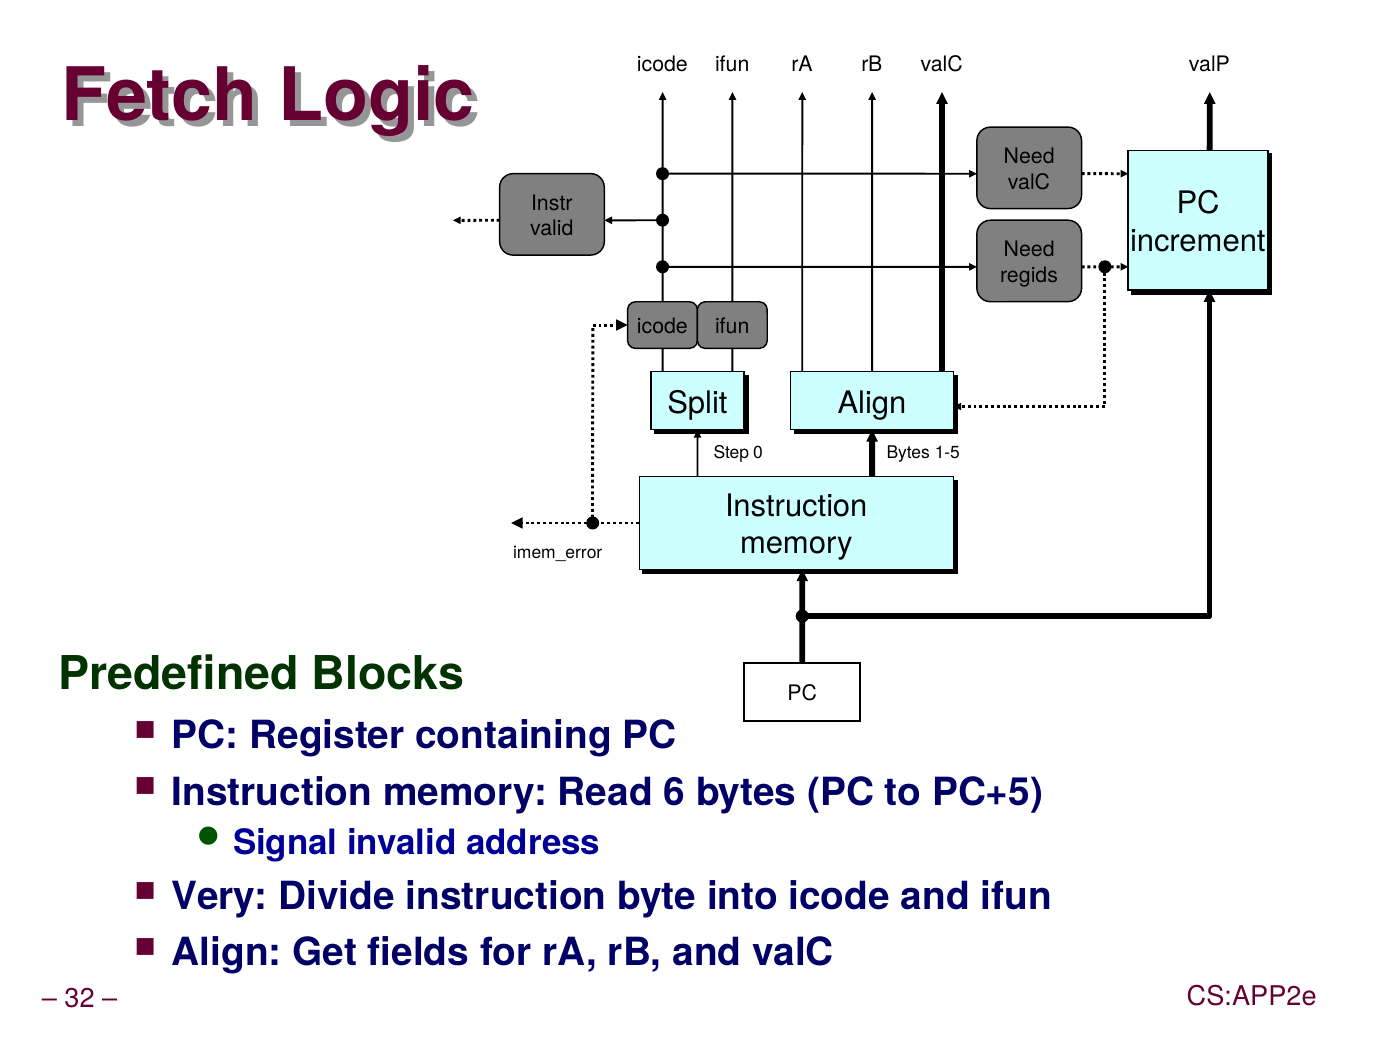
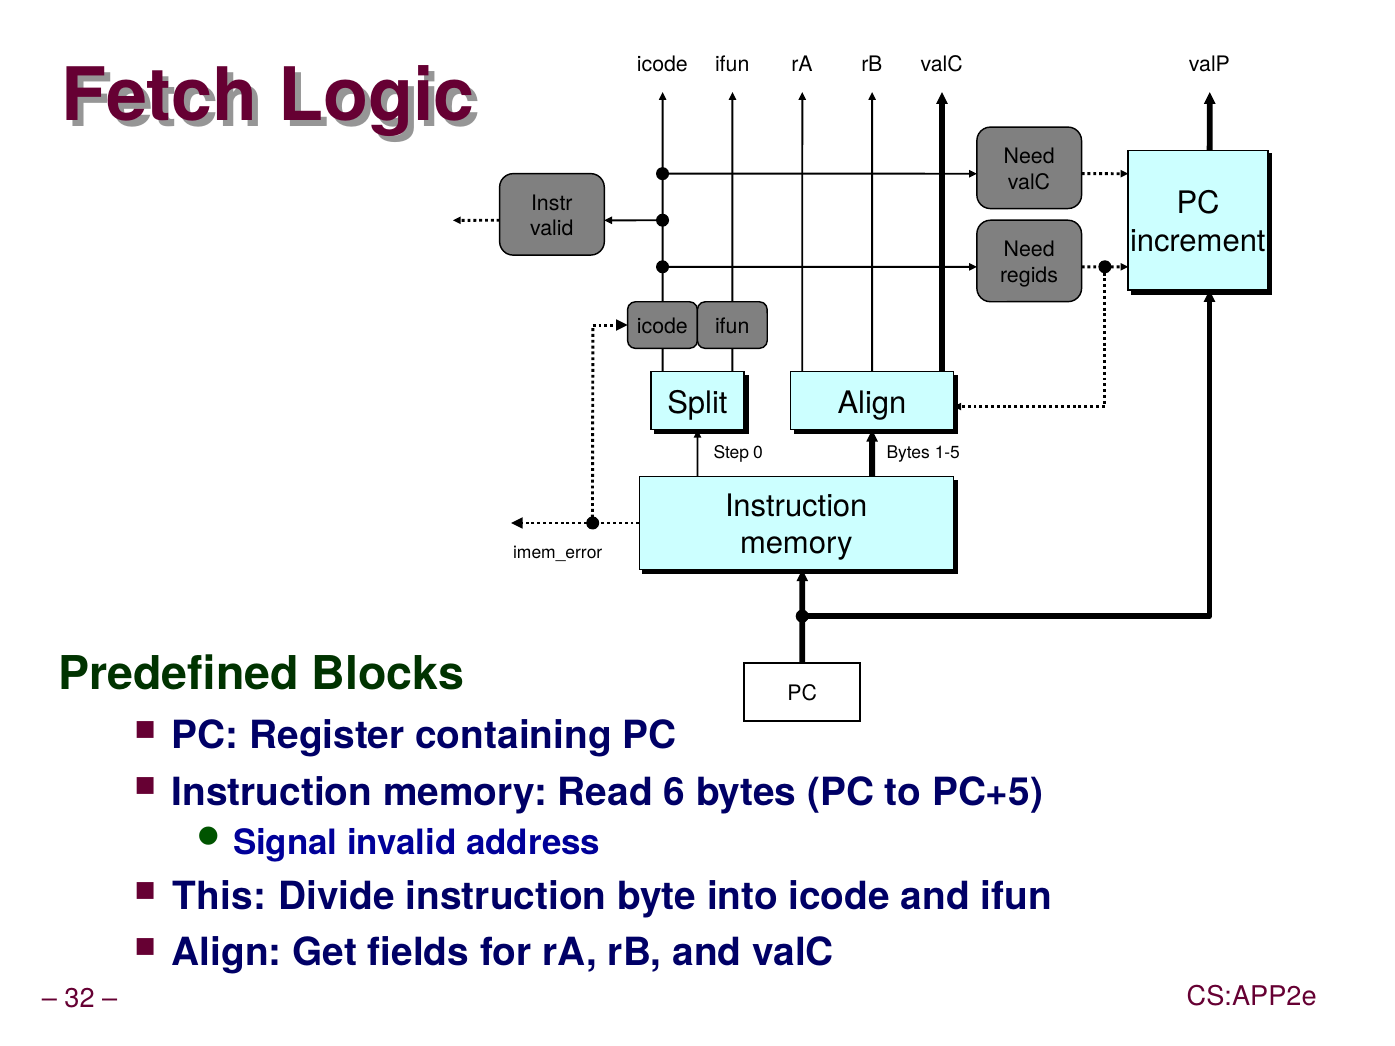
Very: Very -> This (219, 897)
